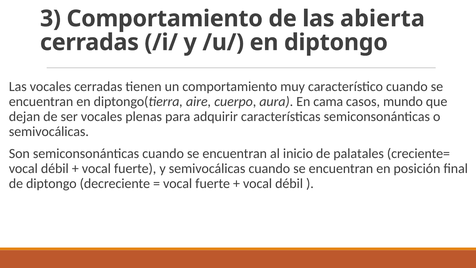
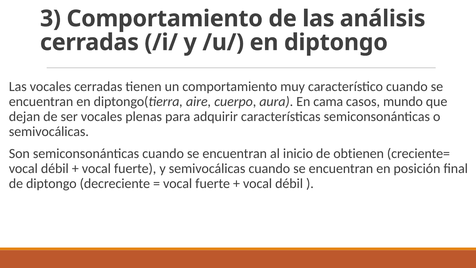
abierta: abierta -> análisis (383, 19)
palatales: palatales -> obtienen (359, 153)
